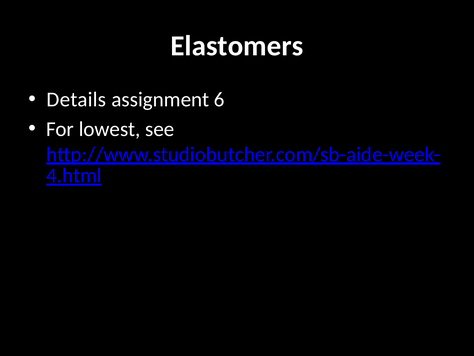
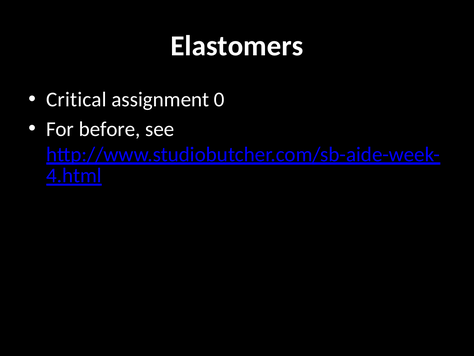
Details: Details -> Critical (76, 99)
6: 6 -> 0 (219, 99)
lowest: lowest -> before (110, 129)
